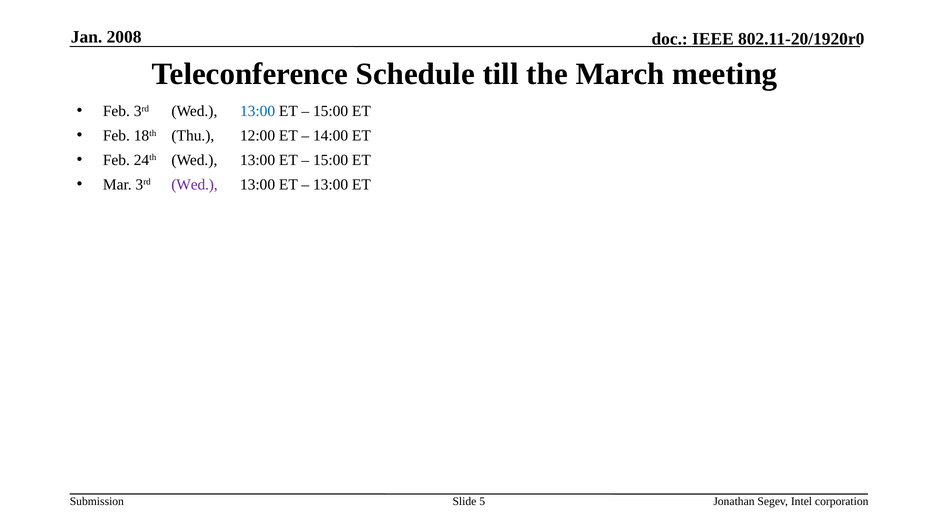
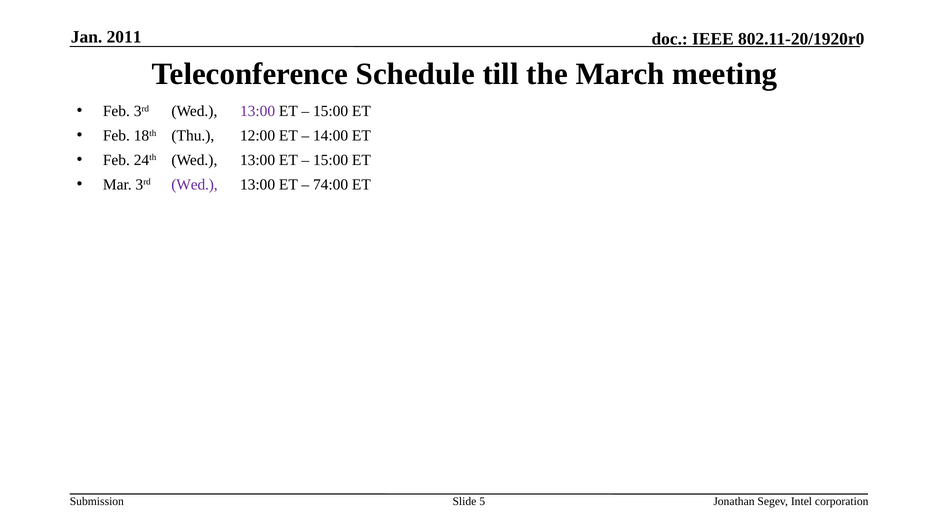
2008: 2008 -> 2011 (124, 37)
13:00 colour: blue -> purple (258, 111)
13:00: 13:00 -> 74:00 (331, 184)
